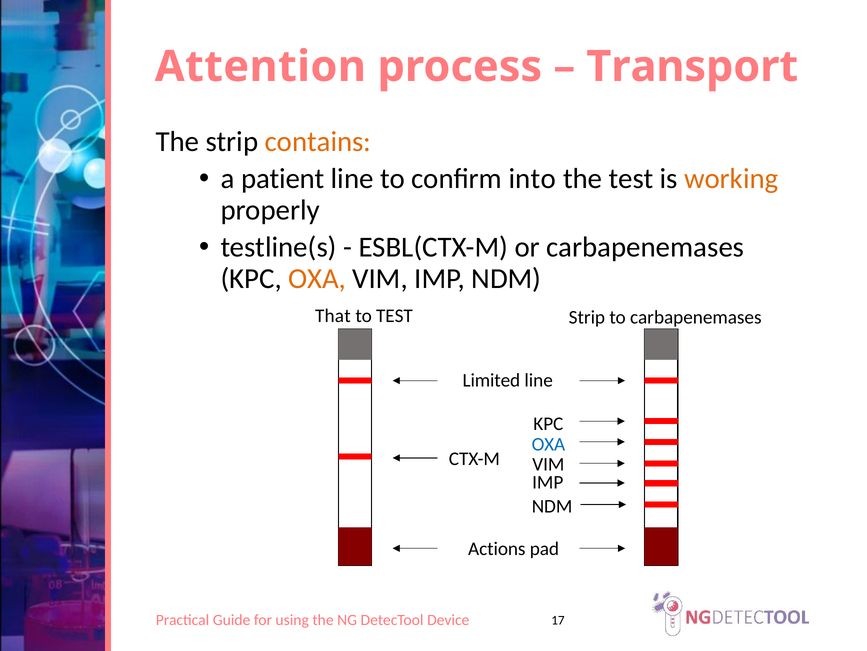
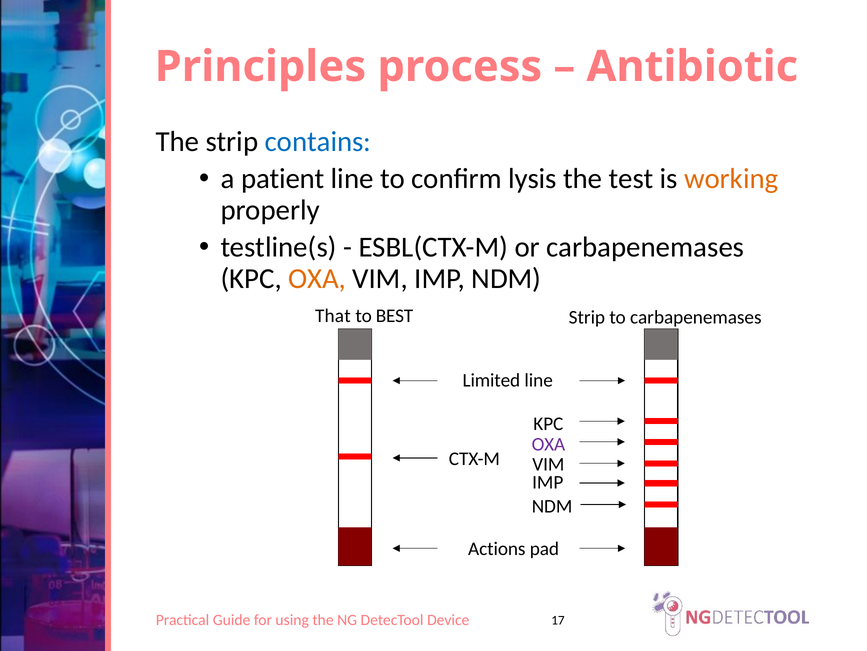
Attention: Attention -> Principles (260, 67)
Transport: Transport -> Antibiotic (692, 67)
contains colour: orange -> blue (318, 141)
into: into -> lysis (533, 179)
to TEST: TEST -> BEST (394, 315)
OXA colour: blue -> purple (548, 444)
